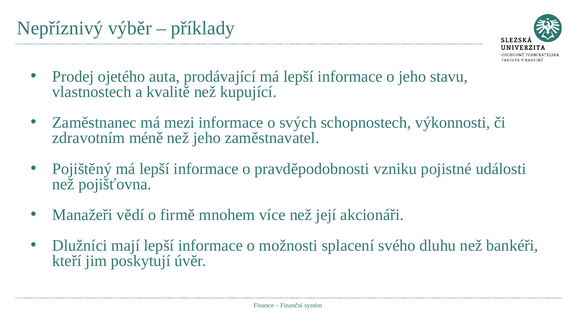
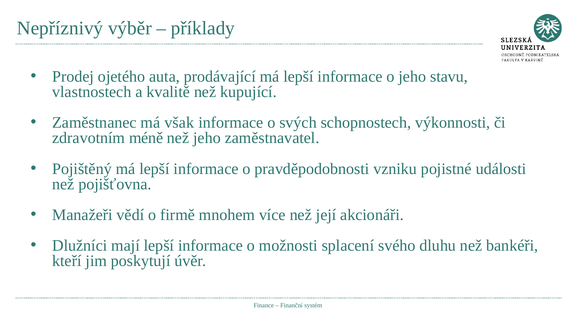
mezi: mezi -> však (179, 123)
